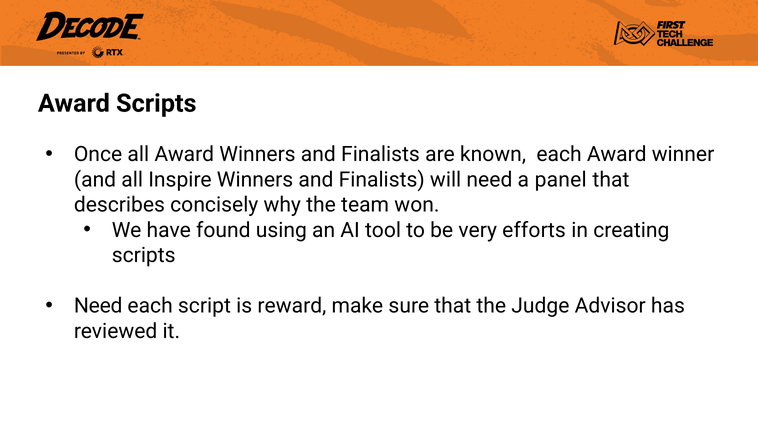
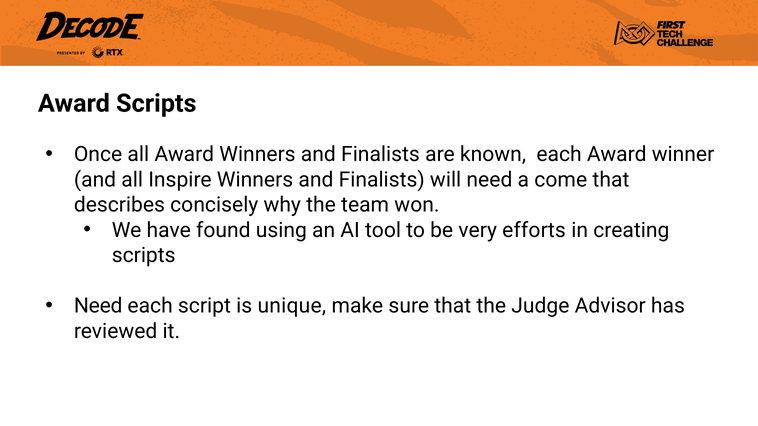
panel: panel -> come (561, 180)
reward: reward -> unique (292, 306)
